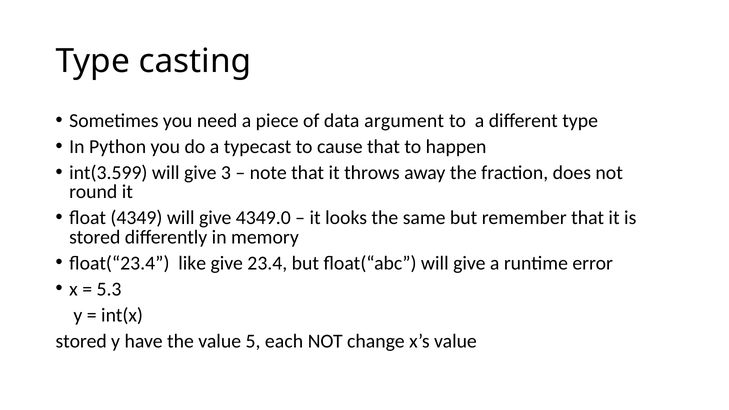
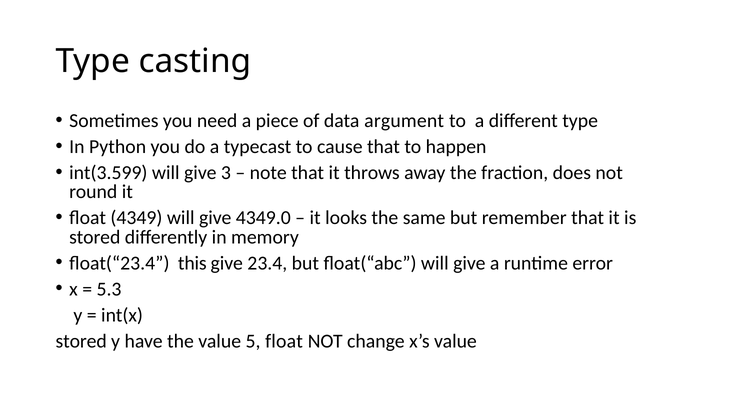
like: like -> this (192, 263)
5 each: each -> float (284, 341)
